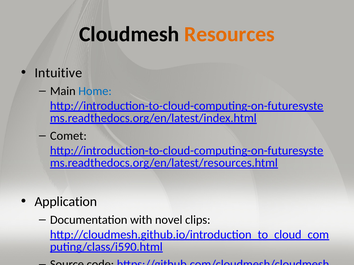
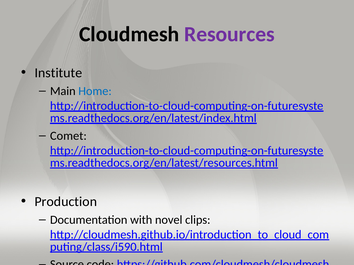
Resources colour: orange -> purple (229, 34)
Intuitive: Intuitive -> Institute (58, 73)
Application: Application -> Production (66, 202)
